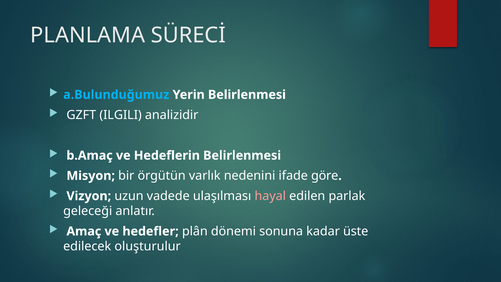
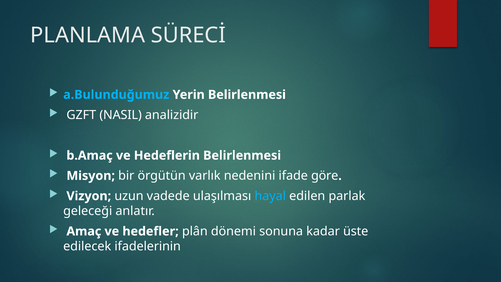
ILGILI: ILGILI -> NASIL (121, 115)
hayal colour: pink -> light blue (270, 196)
oluşturulur: oluşturulur -> ifadelerinin (148, 246)
